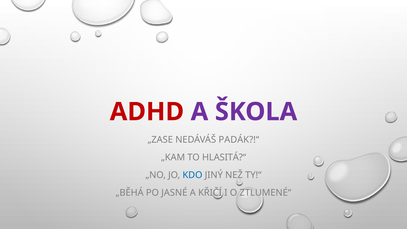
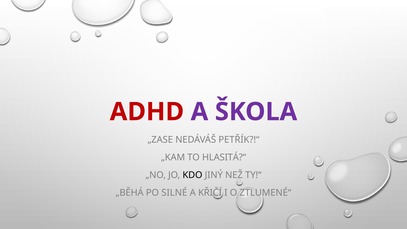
PADÁK?!“: PADÁK?!“ -> PETŘÍK?!“ (239, 140)
KDO colour: blue -> black (192, 175)
JASNÉ: JASNÉ -> SILNÉ (174, 193)
